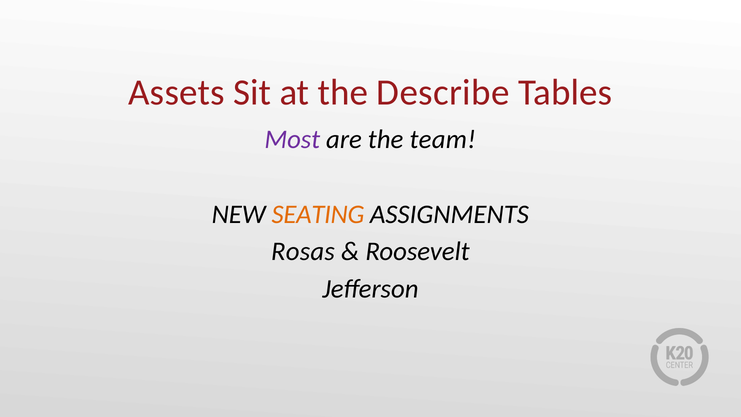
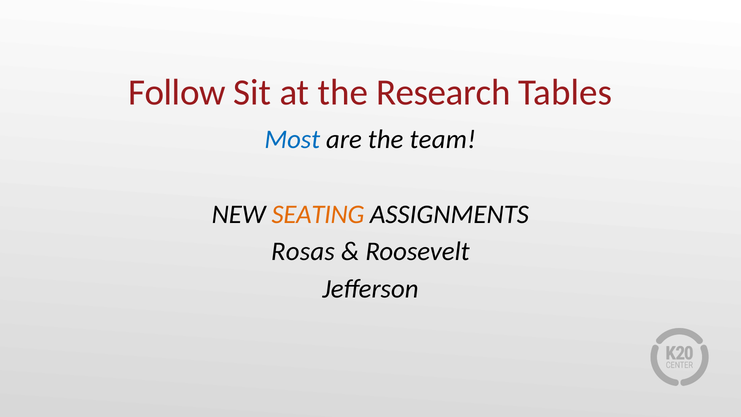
Assets: Assets -> Follow (177, 93)
Describe: Describe -> Research (443, 93)
Most colour: purple -> blue (292, 139)
